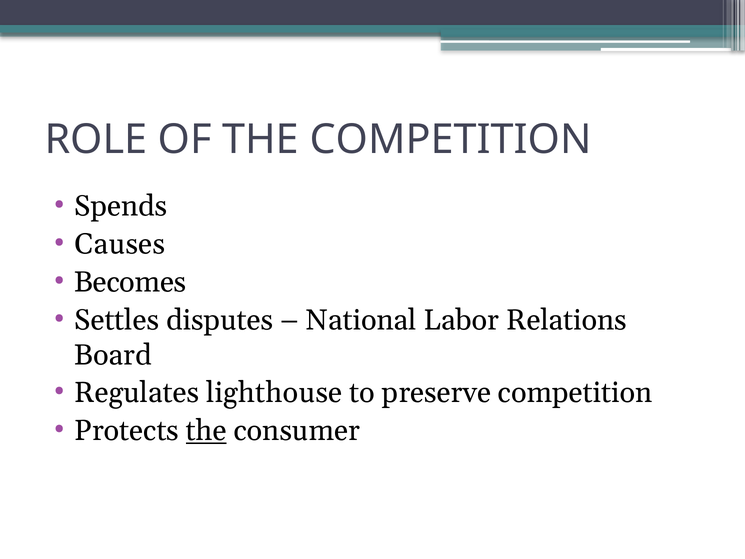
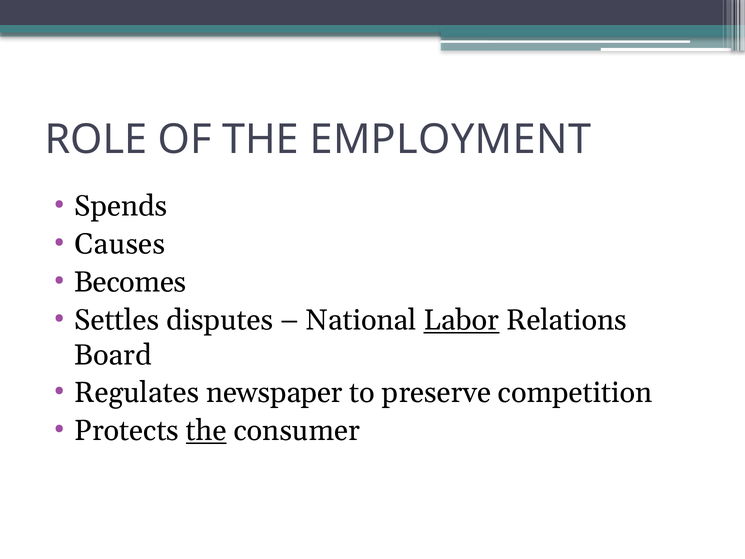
THE COMPETITION: COMPETITION -> EMPLOYMENT (450, 139)
Labor underline: none -> present (461, 320)
lighthouse: lighthouse -> newspaper (274, 393)
